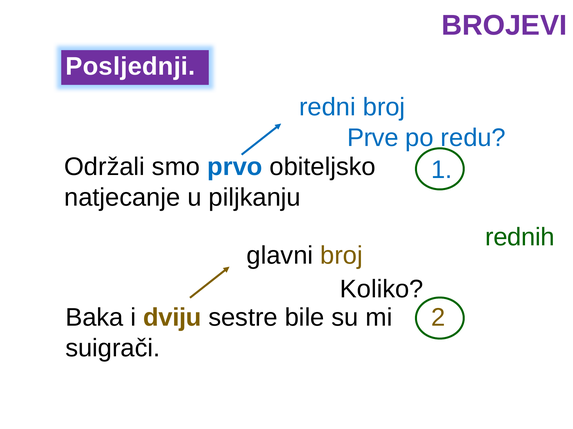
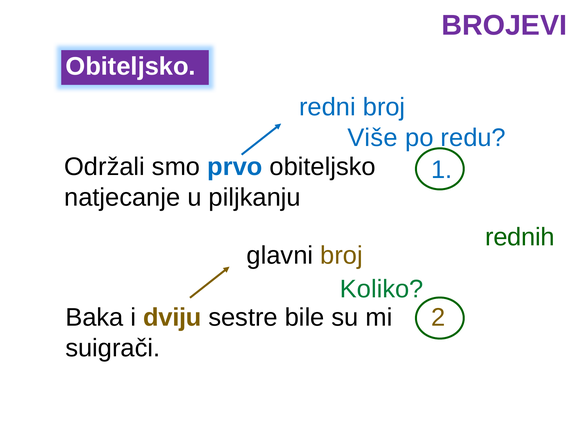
Posljednji: Posljednji -> Obiteljsko (131, 67)
Prve: Prve -> Više (373, 138)
Koliko colour: black -> green (382, 290)
